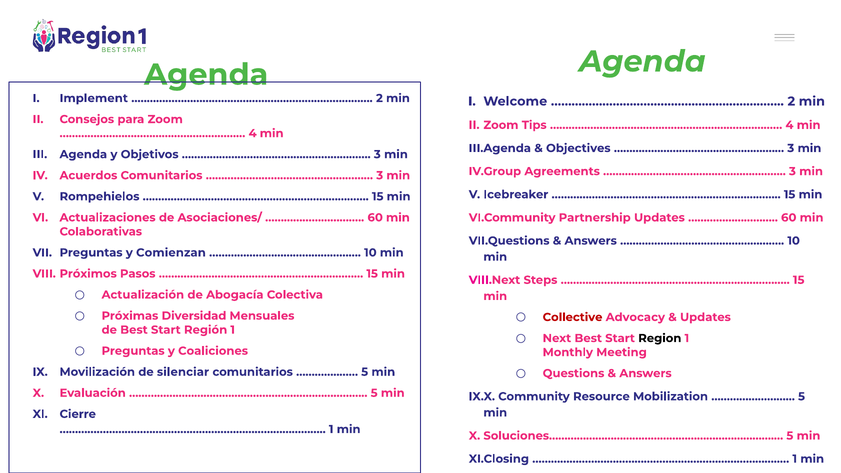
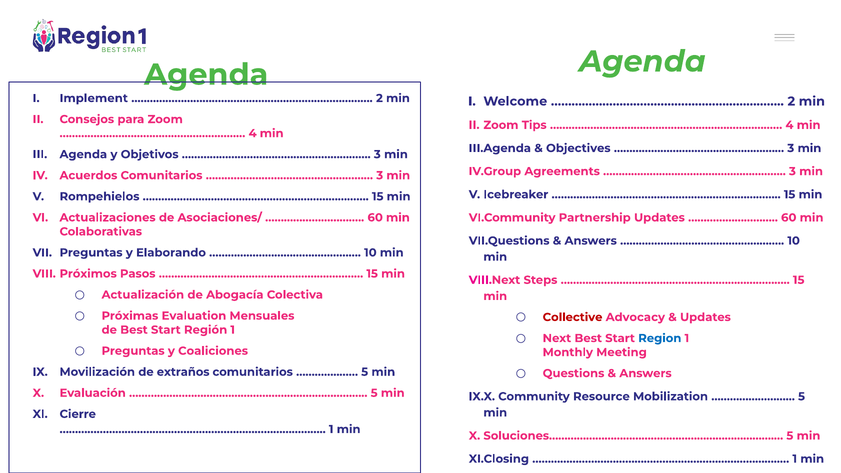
Comienzan: Comienzan -> Elaborando (171, 253)
Diversidad: Diversidad -> Evaluation (194, 316)
Region colour: black -> blue (660, 338)
silenciar: silenciar -> extraños (183, 372)
